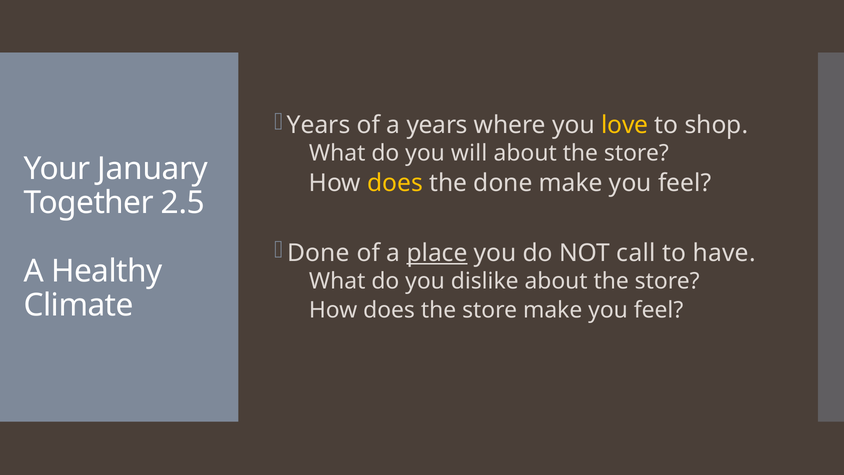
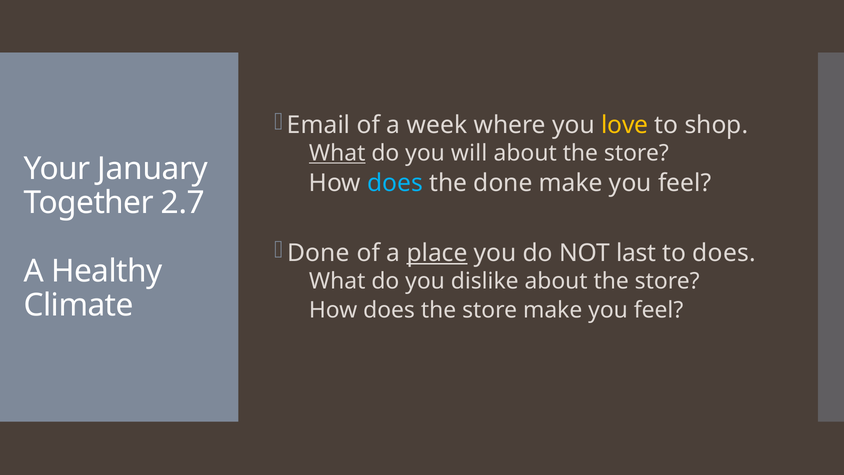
Years: Years -> Email (319, 125)
a years: years -> week (437, 125)
What underline: none -> present (337, 153)
does colour: yellow -> light blue (395, 183)
2.5: 2.5 -> 2.7 (183, 203)
call: call -> last (636, 253)
to have: have -> does (724, 253)
